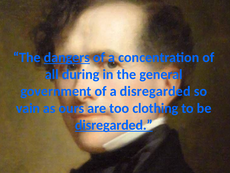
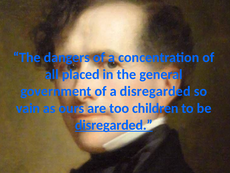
dangers underline: present -> none (67, 57)
during: during -> placed (81, 74)
clothing: clothing -> children (155, 108)
